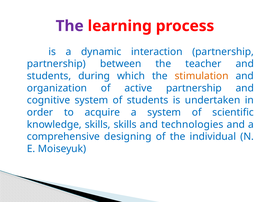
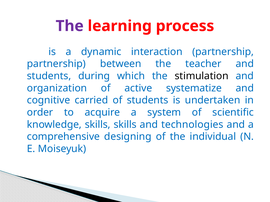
stimulation colour: orange -> black (202, 76)
active partnership: partnership -> systematize (194, 88)
cognitive system: system -> carried (91, 101)
